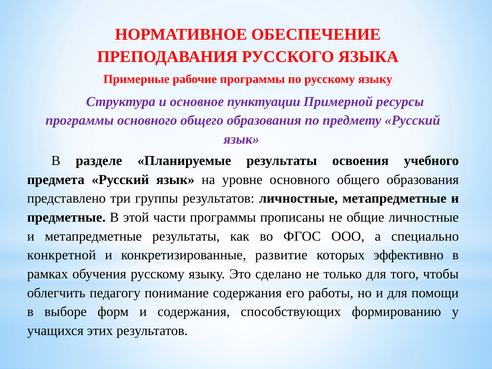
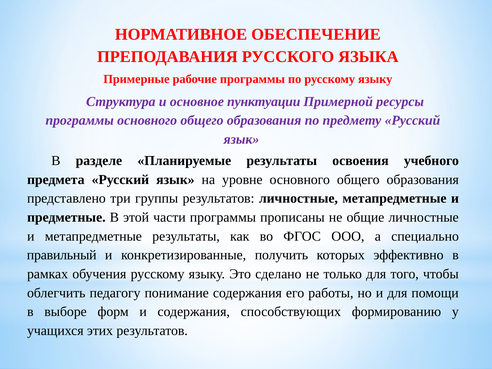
конкретной: конкретной -> правильный (62, 255)
развитие: развитие -> получить (281, 255)
